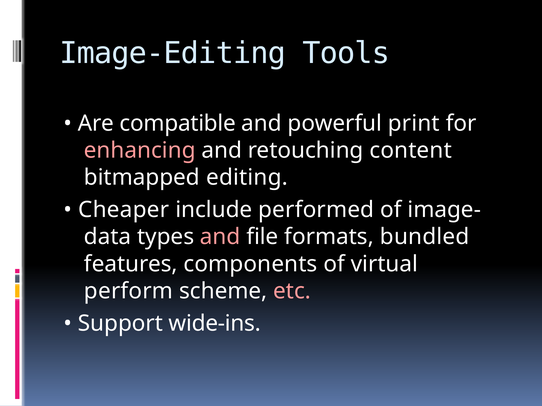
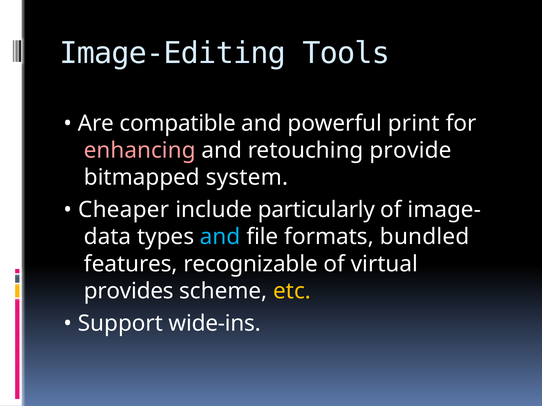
content: content -> provide (411, 151)
editing: editing -> system (247, 178)
performed: performed -> particularly (316, 210)
and colour: pink -> light blue (220, 237)
components: components -> recognizable (251, 264)
perform: perform -> provides (129, 291)
etc colour: pink -> yellow (292, 291)
